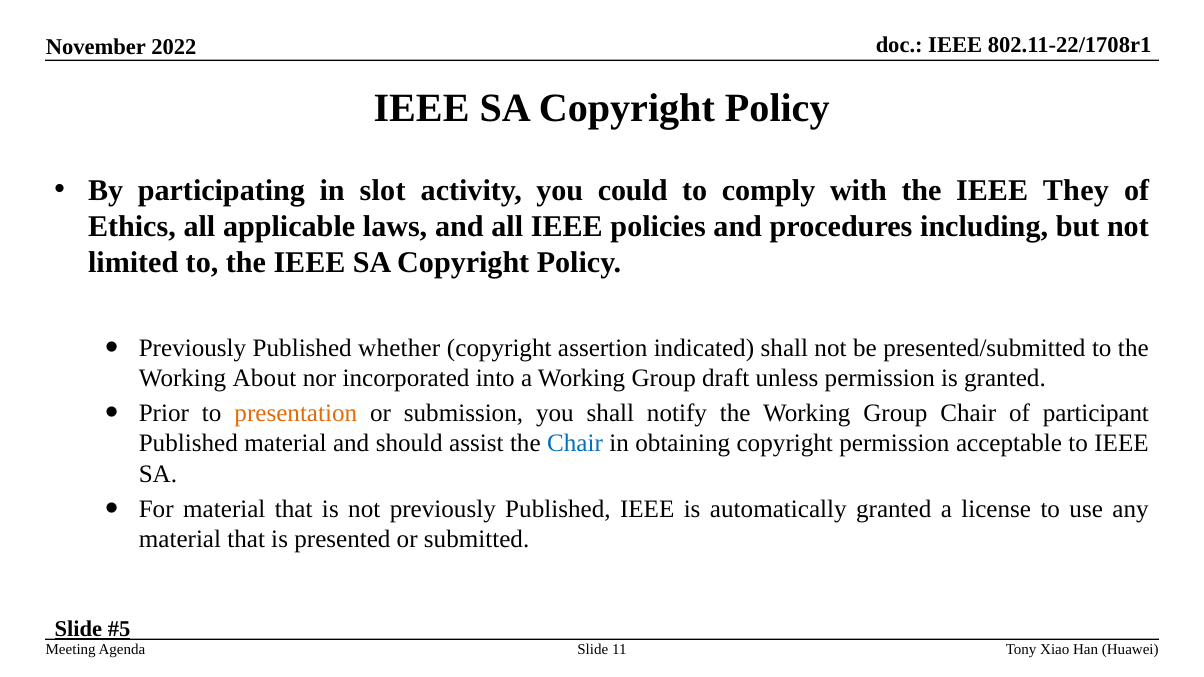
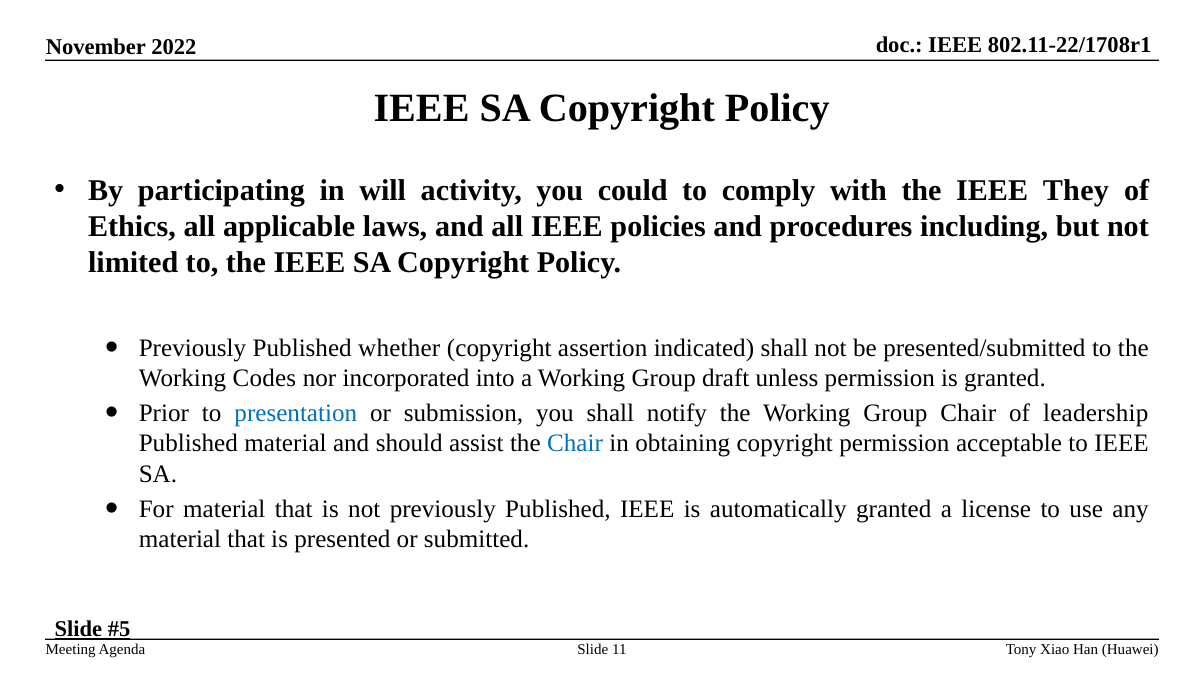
slot: slot -> will (383, 190)
About: About -> Codes (264, 379)
presentation colour: orange -> blue (296, 414)
participant: participant -> leadership (1096, 414)
